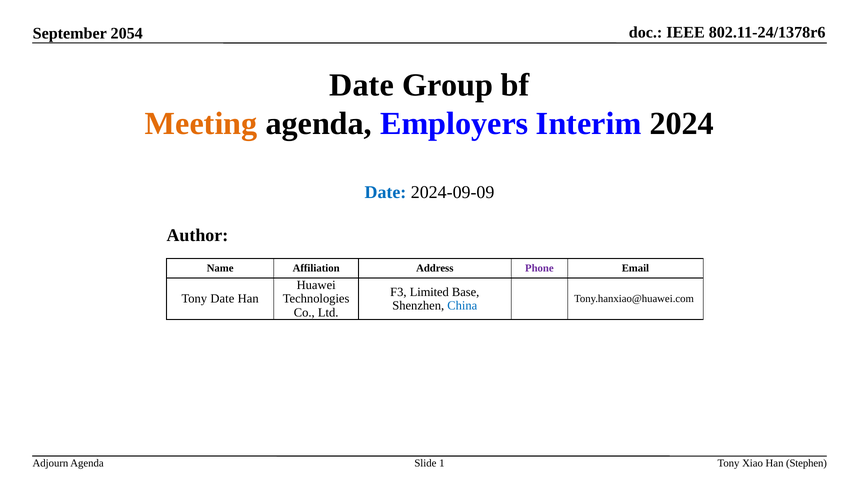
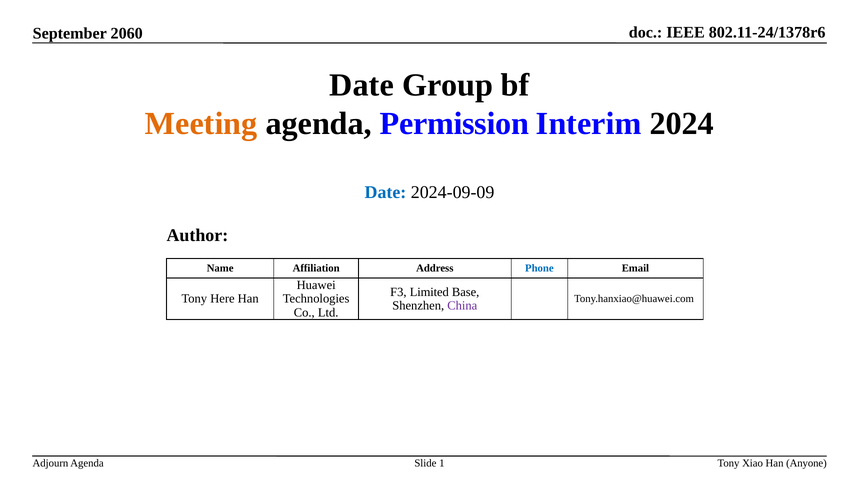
2054: 2054 -> 2060 (127, 33)
Employers: Employers -> Permission (454, 124)
Phone colour: purple -> blue (539, 268)
Tony Date: Date -> Here (222, 299)
China colour: blue -> purple (462, 306)
Stephen: Stephen -> Anyone (806, 463)
